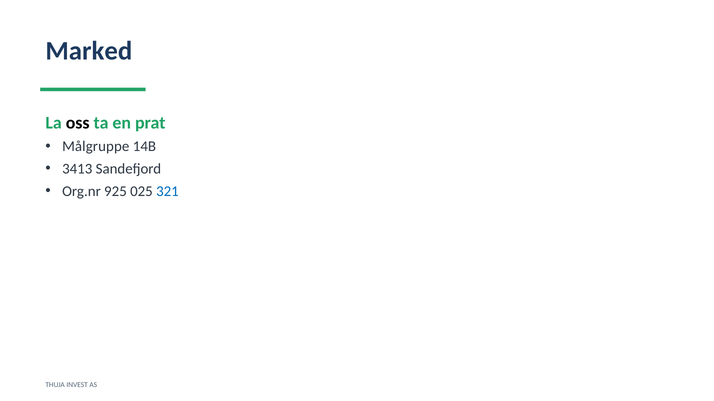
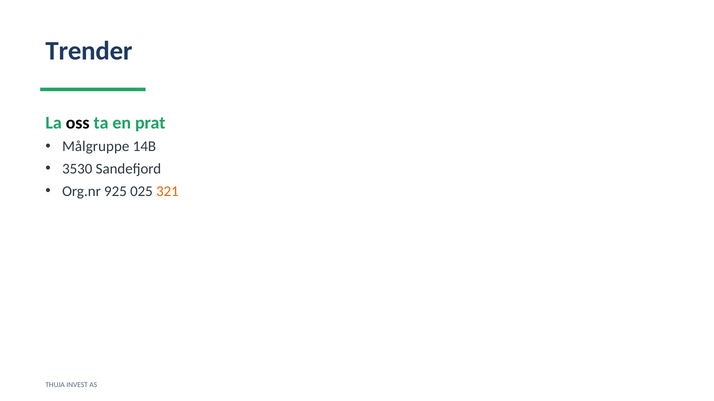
Marked: Marked -> Trender (89, 51)
3413: 3413 -> 3530 (77, 169)
321 colour: blue -> orange (167, 191)
